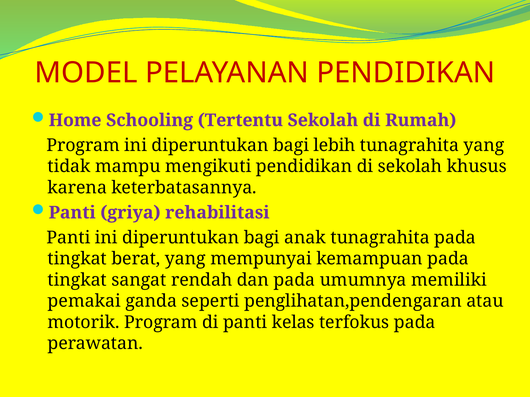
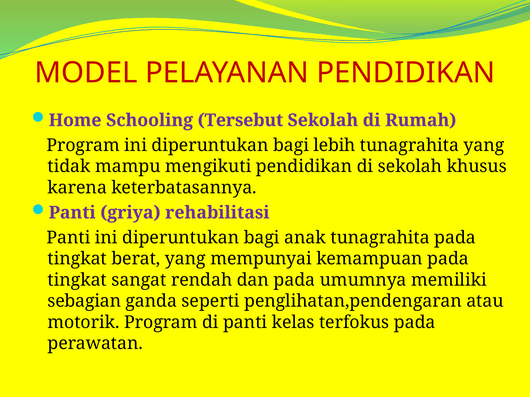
Tertentu: Tertentu -> Tersebut (240, 120)
pemakai: pemakai -> sebagian (84, 302)
